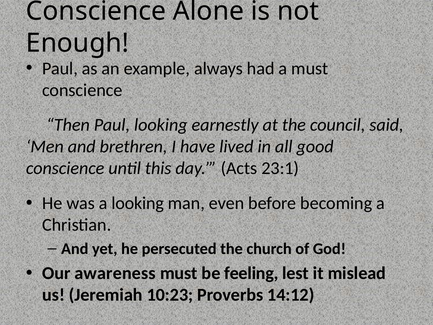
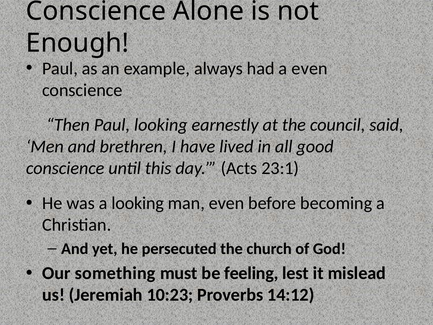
a must: must -> even (310, 68)
awareness: awareness -> something (115, 273)
